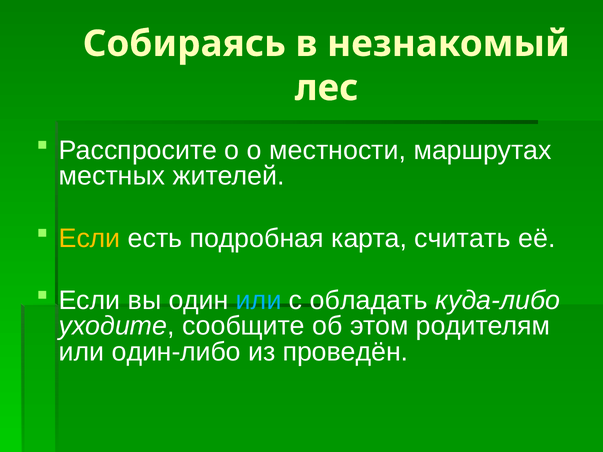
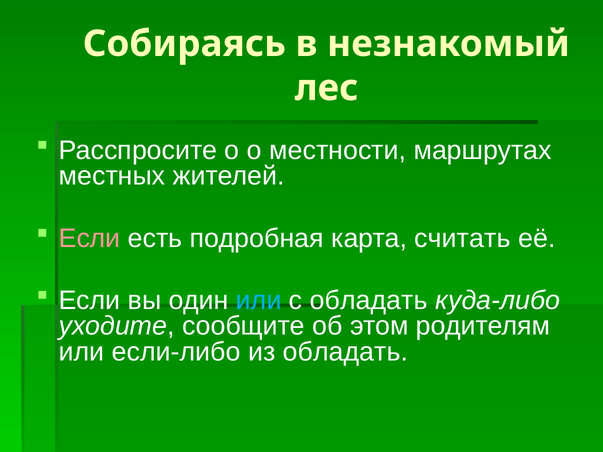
Если colour: yellow -> pink (90, 238)
один-либо: один-либо -> если-либо (176, 352)
из проведён: проведён -> обладать (345, 352)
